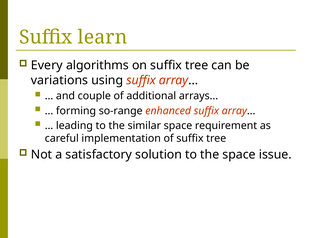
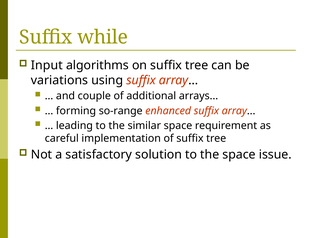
learn: learn -> while (103, 37)
Every: Every -> Input (47, 65)
